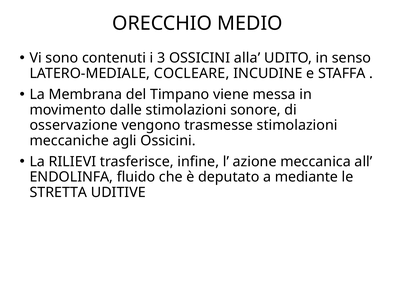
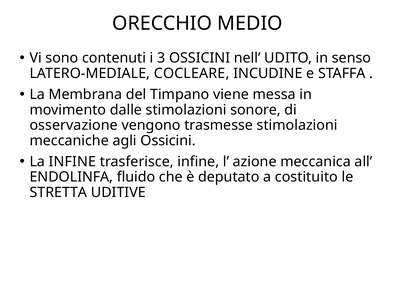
alla: alla -> nell (247, 58)
La RILIEVI: RILIEVI -> INFINE (72, 162)
mediante: mediante -> costituito (306, 177)
